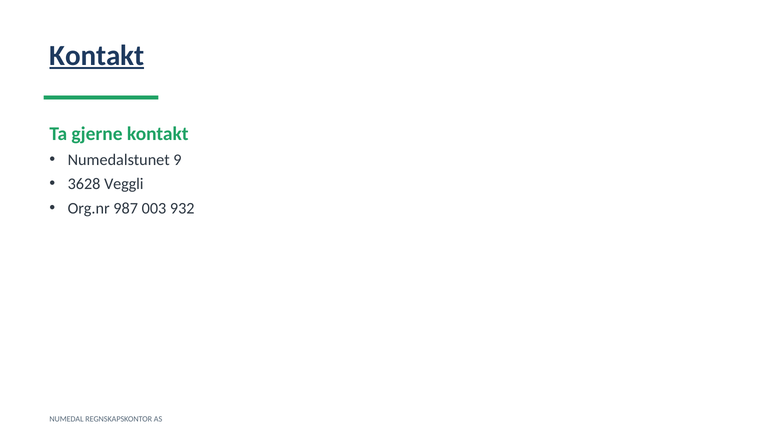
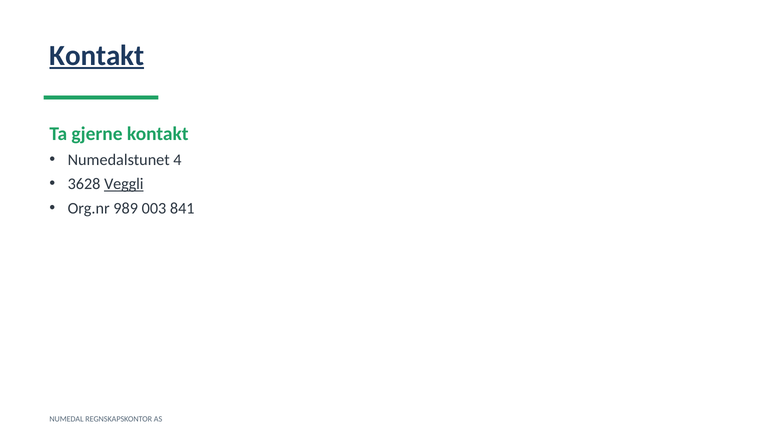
9: 9 -> 4 (177, 160)
Veggli underline: none -> present (124, 184)
987: 987 -> 989 (126, 208)
932: 932 -> 841 (182, 208)
